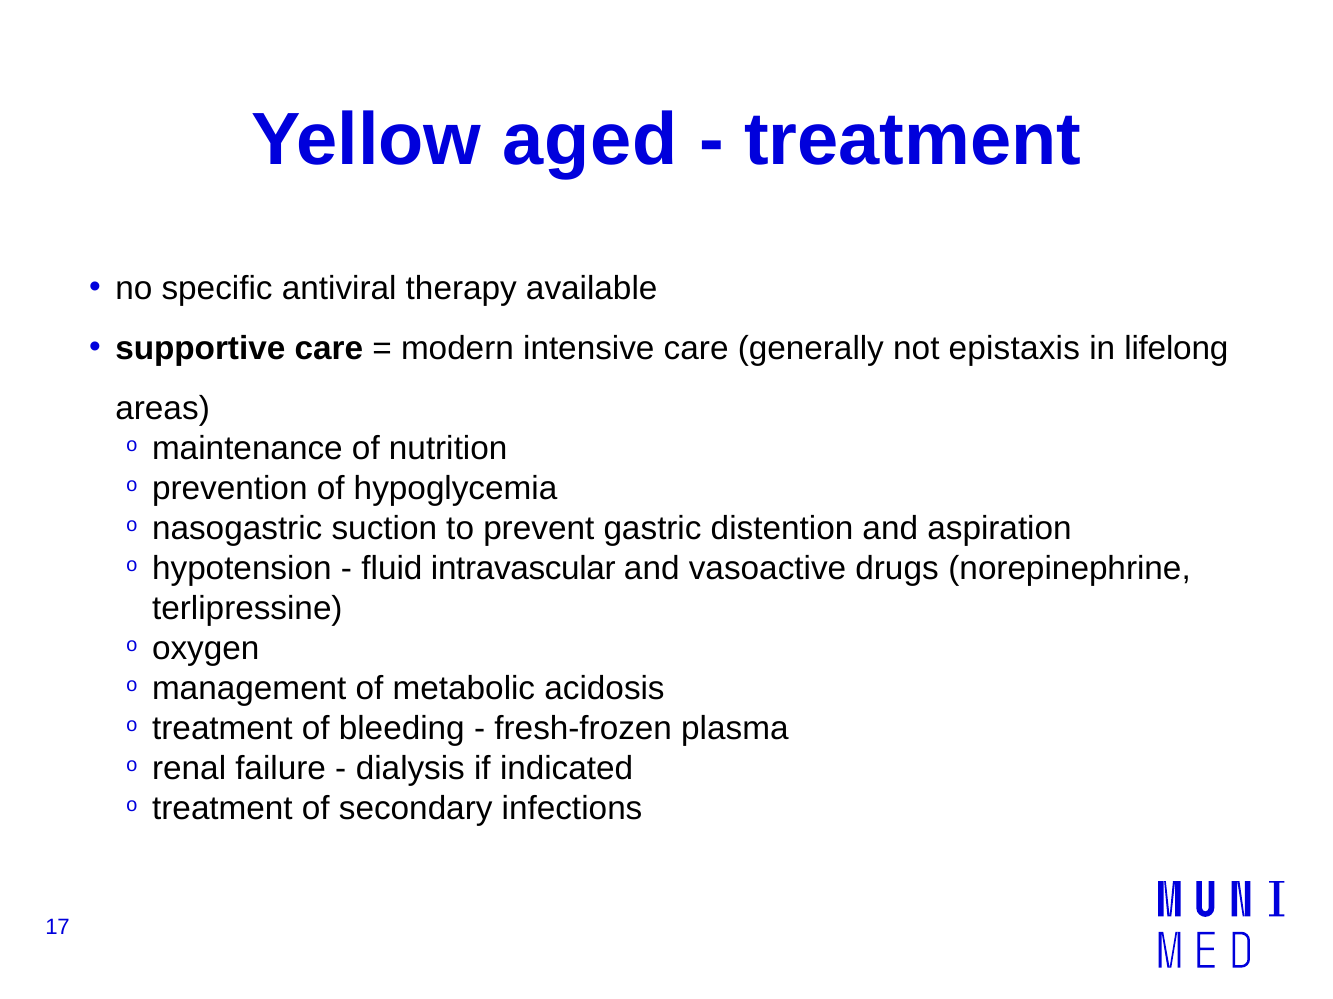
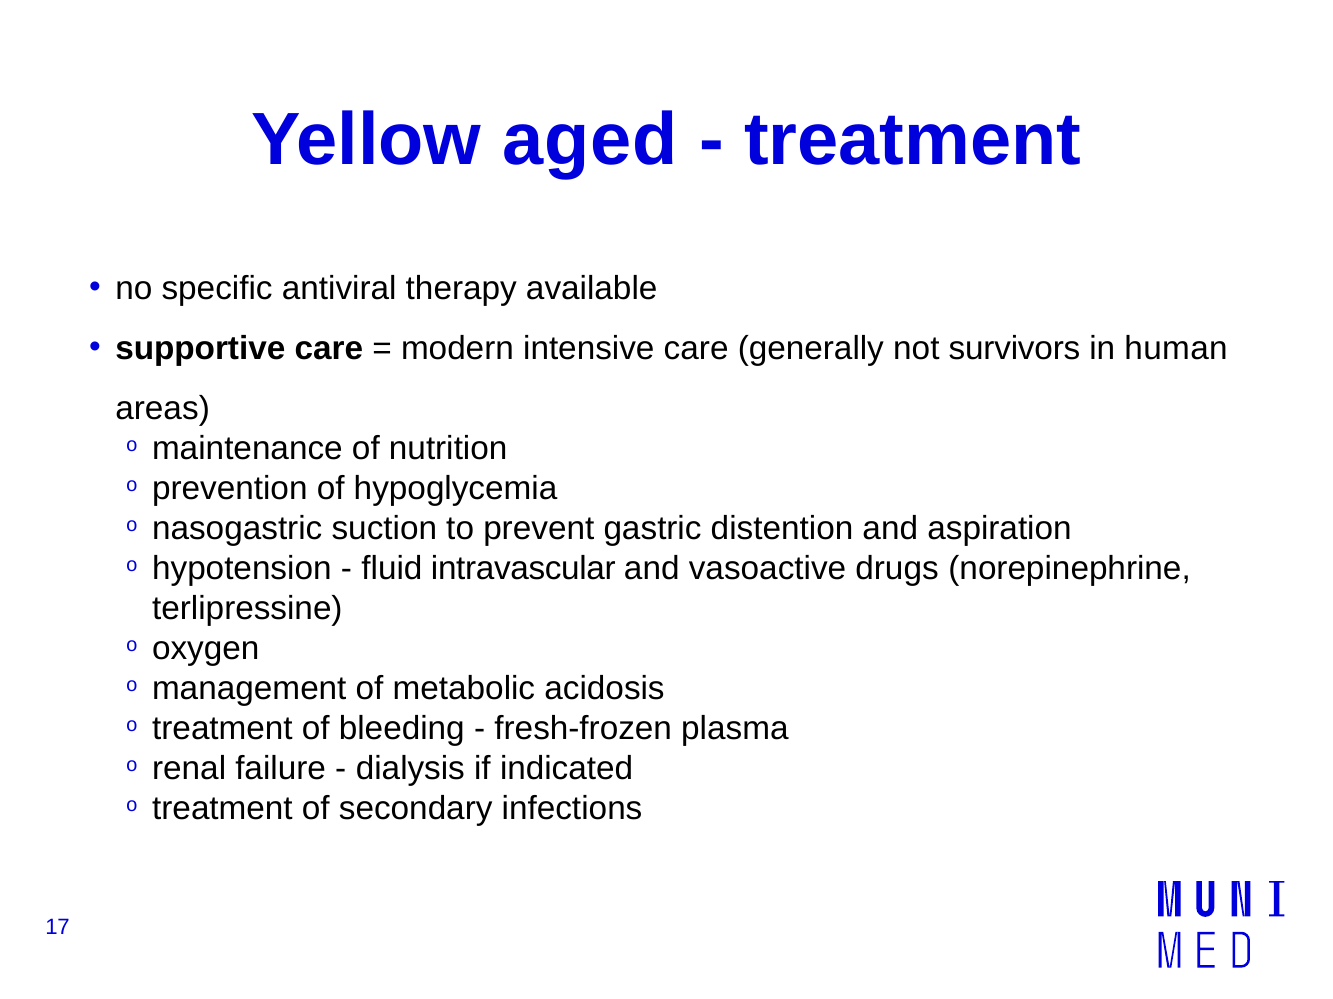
epistaxis: epistaxis -> survivors (1014, 349)
lifelong: lifelong -> human (1176, 349)
